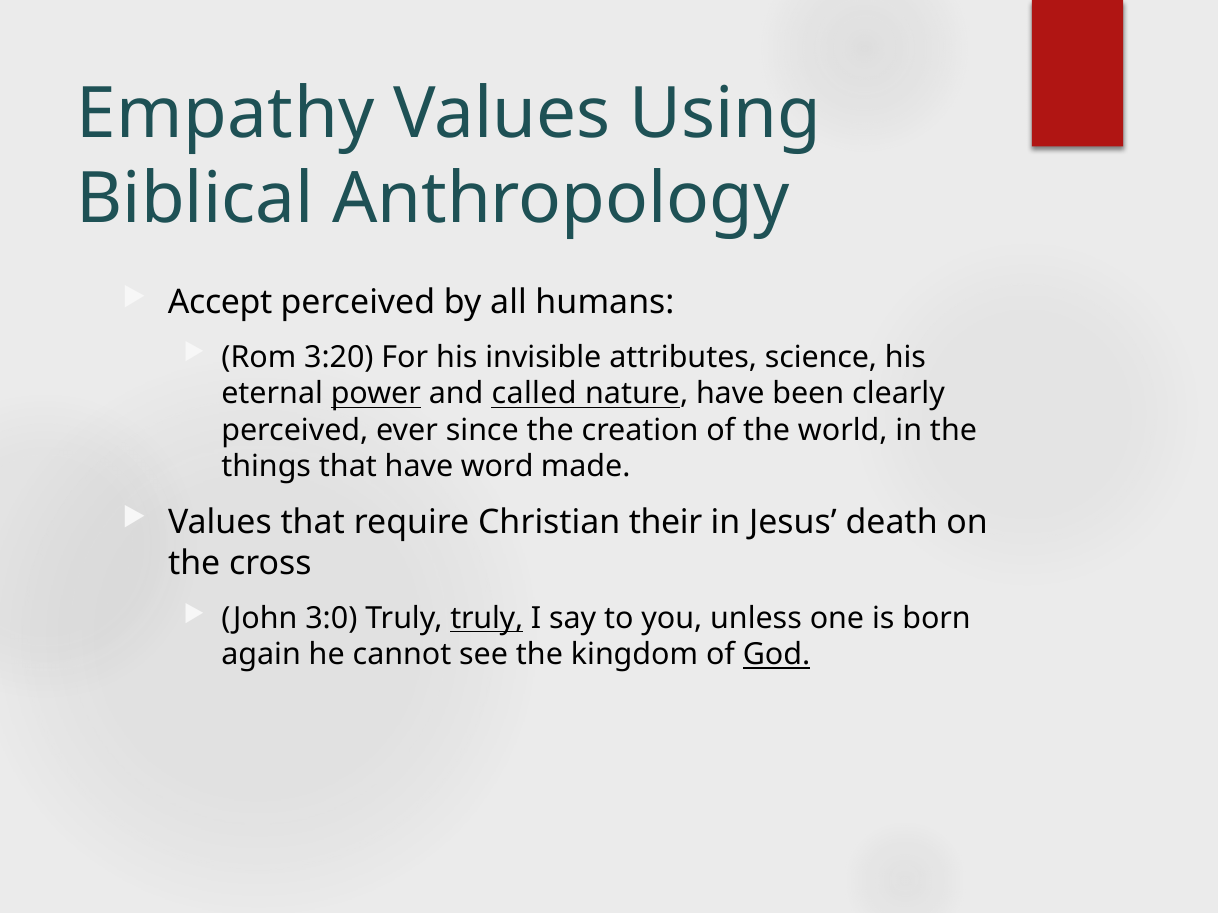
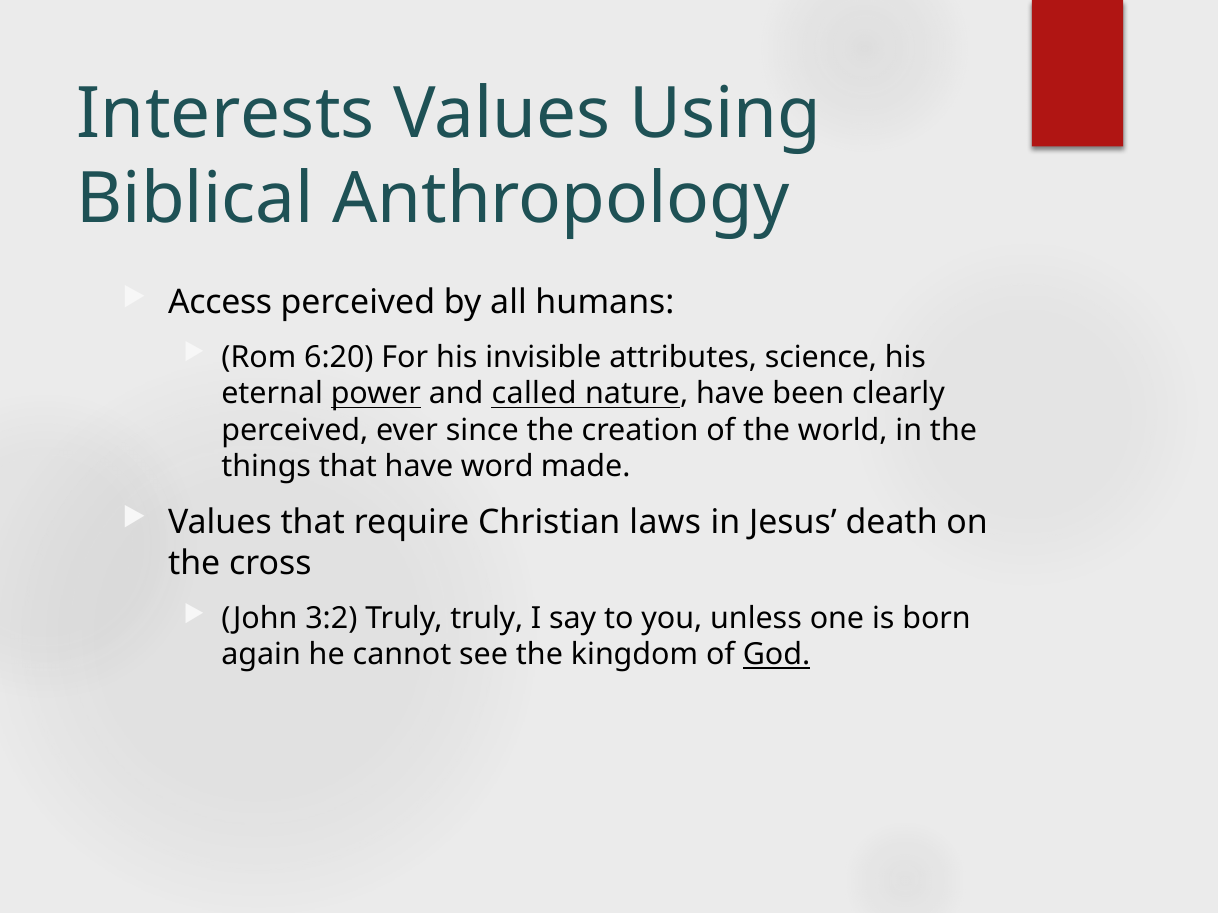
Empathy: Empathy -> Interests (226, 114)
Accept: Accept -> Access (220, 302)
3:20: 3:20 -> 6:20 (339, 358)
their: their -> laws (665, 523)
3:0: 3:0 -> 3:2 (331, 619)
truly underline: present -> none (487, 619)
